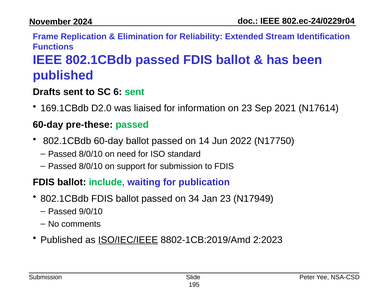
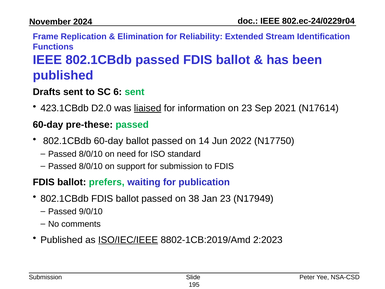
169.1CBdb: 169.1CBdb -> 423.1CBdb (65, 108)
liaised underline: none -> present (148, 108)
include: include -> prefers (107, 182)
34: 34 -> 38 (194, 198)
